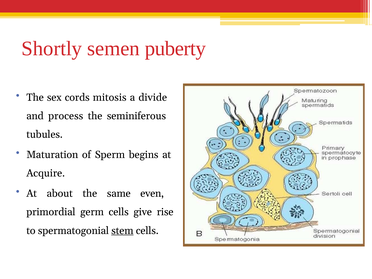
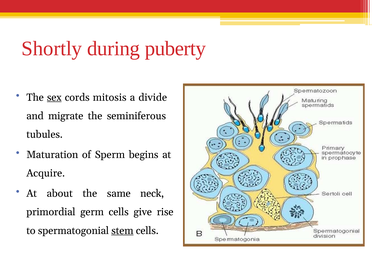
semen: semen -> during (114, 48)
sex underline: none -> present (54, 97)
process: process -> migrate (66, 116)
even: even -> neck (152, 193)
